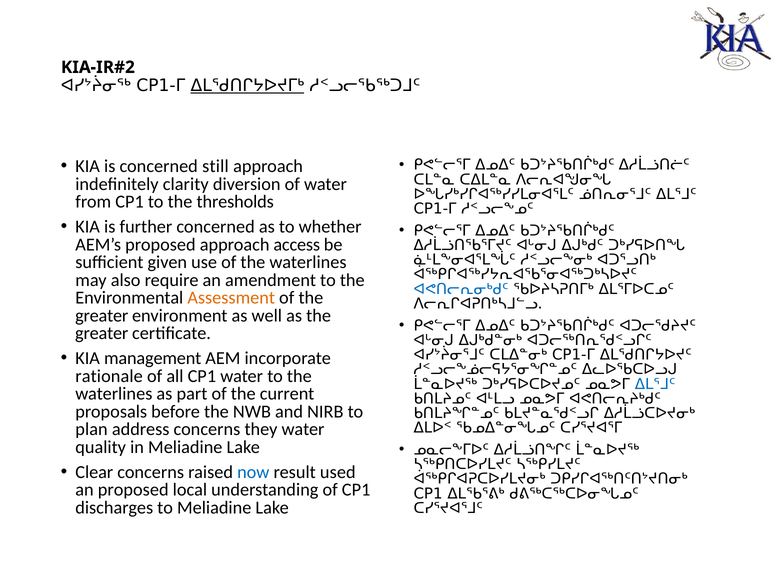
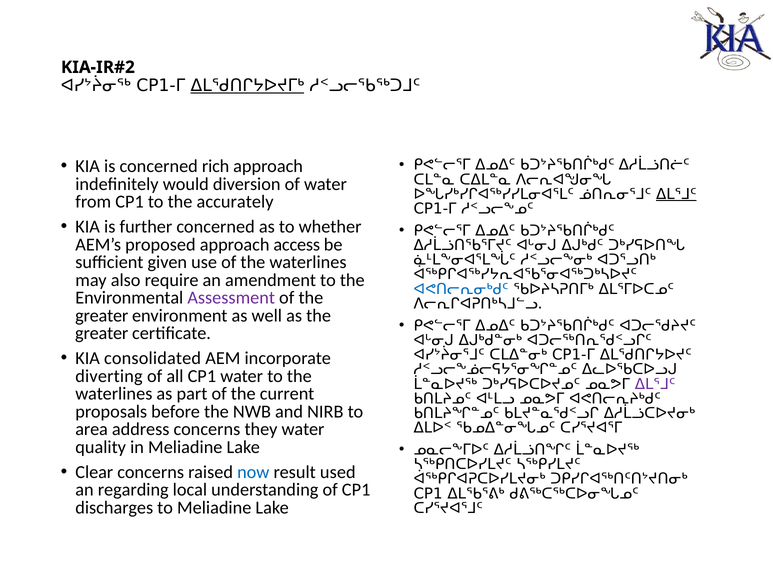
still: still -> rich (216, 166)
clarity: clarity -> would (186, 184)
ᐃᒪᕐᒧᑦ underline: none -> present (676, 194)
thresholds: thresholds -> accurately (235, 202)
Assessment colour: orange -> purple (231, 298)
management: management -> consolidated (153, 358)
rationale: rationale -> diverting (109, 376)
ᐃᒪᕐᒧᑦ colour: blue -> purple (655, 384)
plan: plan -> area (92, 429)
an proposed: proposed -> regarding (133, 490)
